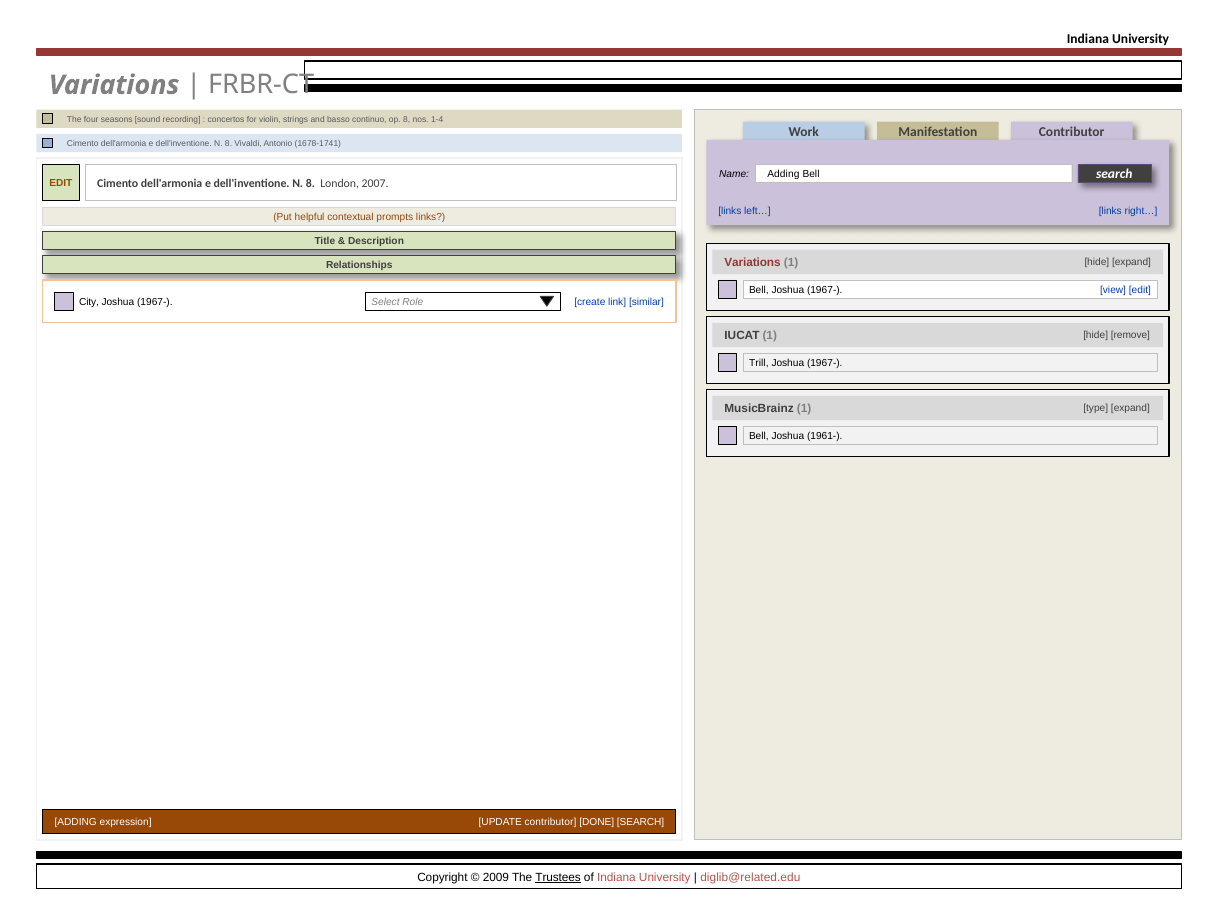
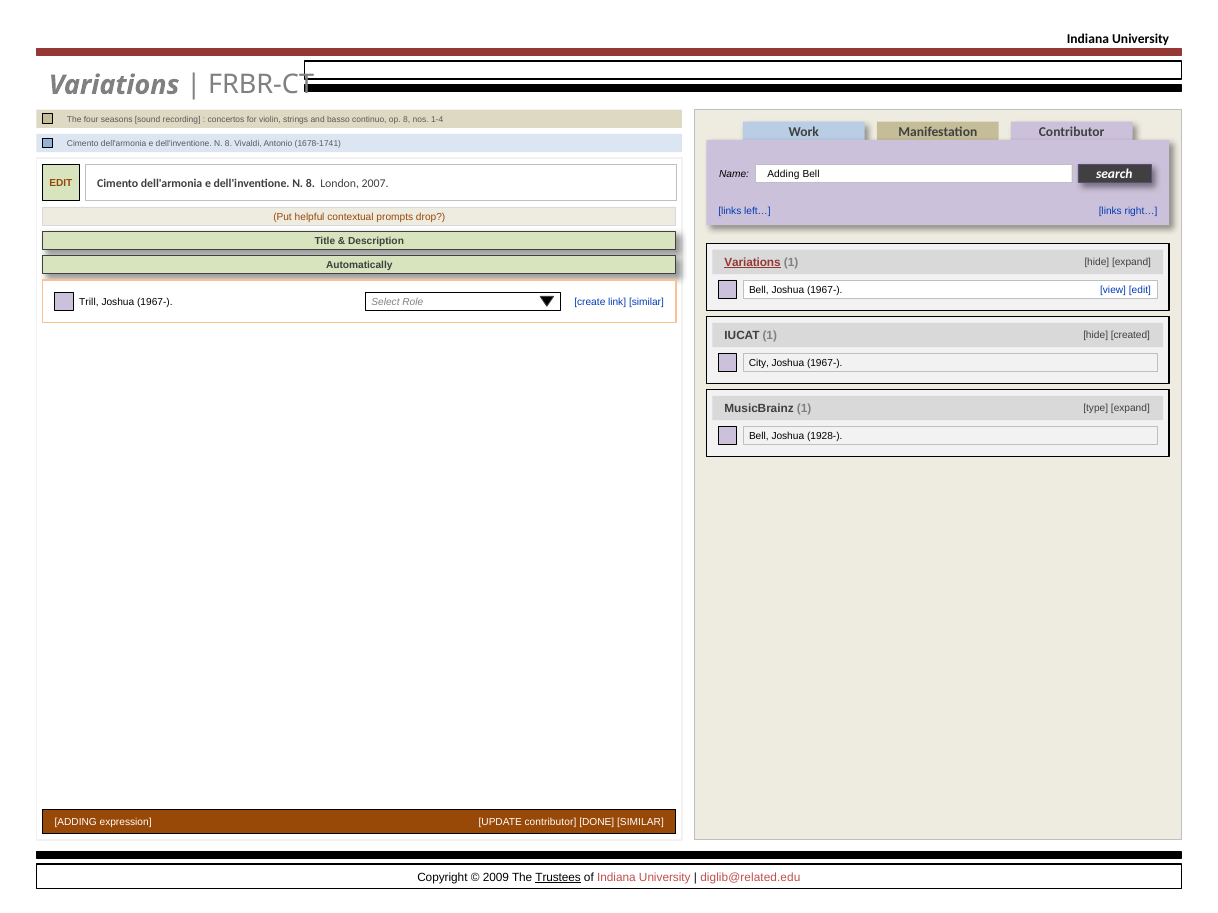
prompts links: links -> drop (431, 217)
Variations underline: none -> present (753, 263)
Relationships: Relationships -> Automatically (359, 266)
City: City -> Trill (89, 302)
remove: remove -> created (1130, 336)
Trill: Trill -> City (759, 363)
1961-: 1961- -> 1928- (825, 436)
DONE SEARCH: SEARCH -> SIMILAR (641, 823)
